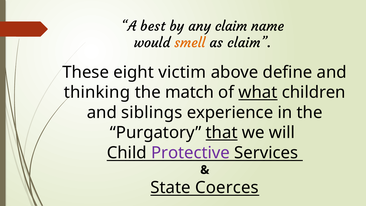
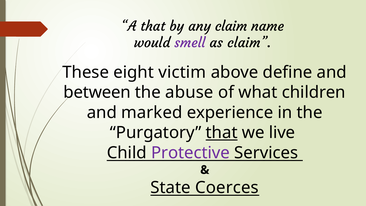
A best: best -> that (153, 26)
smell colour: orange -> purple (190, 43)
thinking: thinking -> between (97, 92)
match: match -> abuse (189, 92)
what underline: present -> none (258, 92)
siblings: siblings -> marked (152, 112)
will: will -> live (282, 133)
